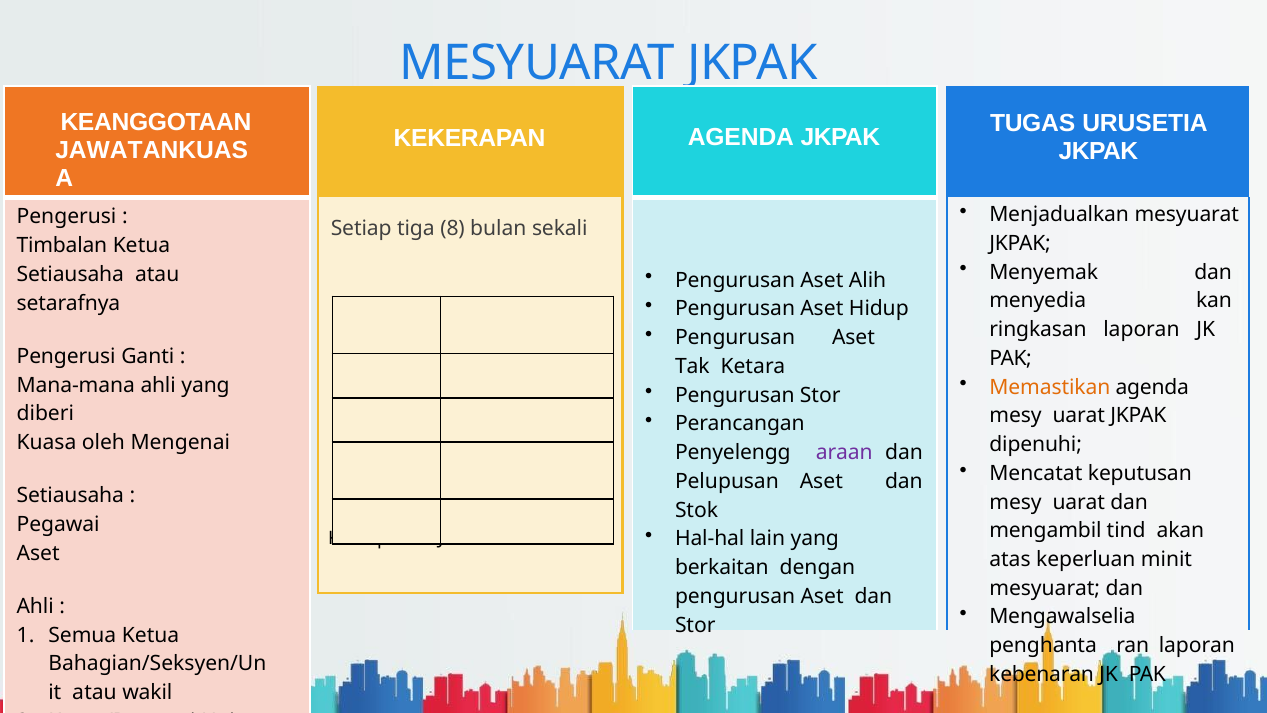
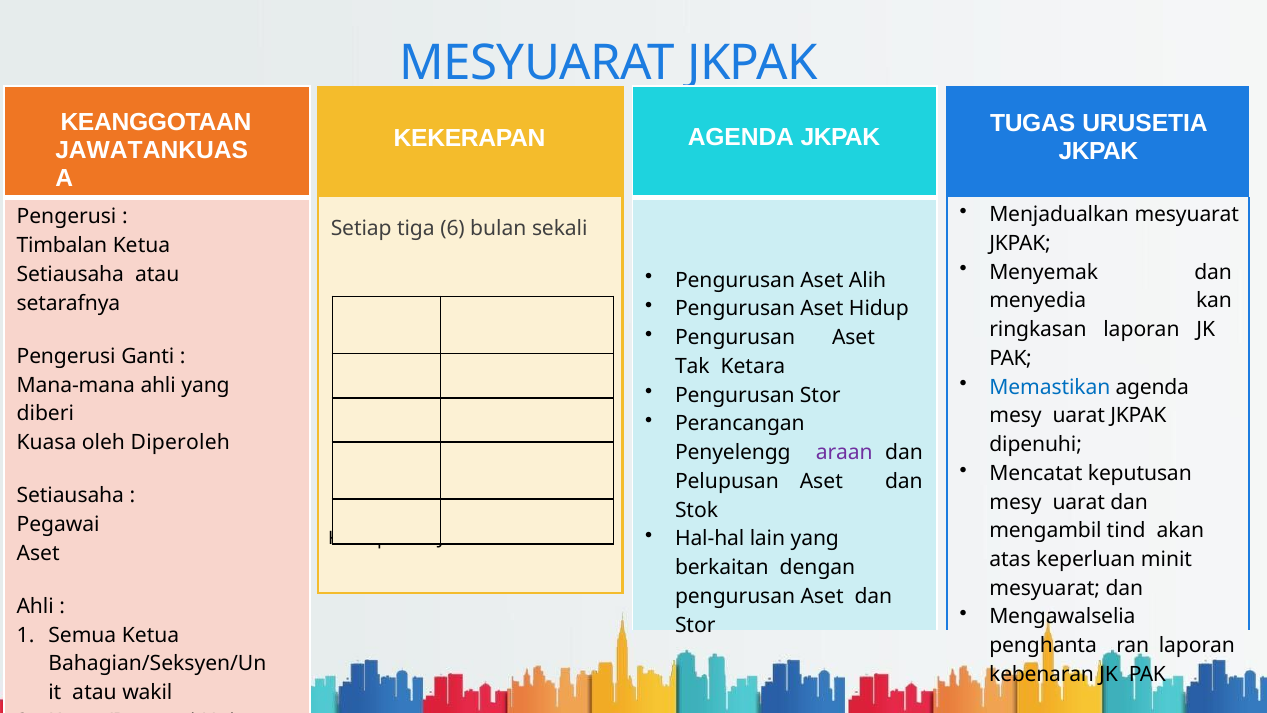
8: 8 -> 6 (453, 228)
Memastikan colour: orange -> blue (1050, 387)
Mengenai: Mengenai -> Diperoleh (180, 442)
